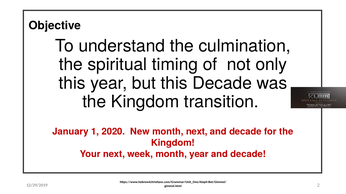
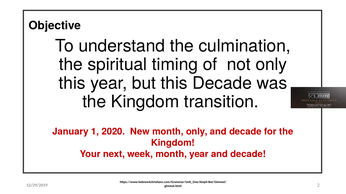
month next: next -> only (197, 132)
